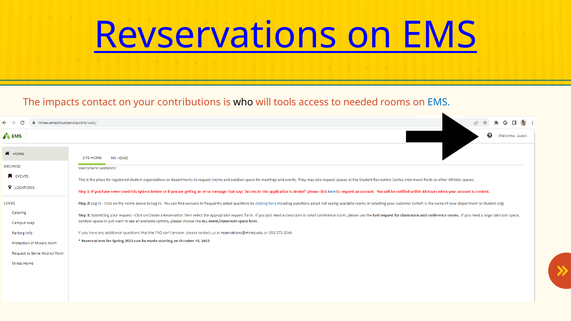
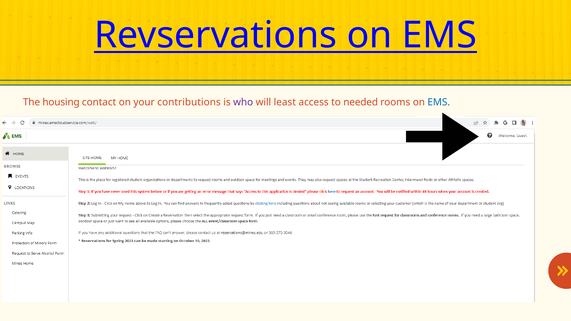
impacts: impacts -> housing (61, 102)
who colour: black -> purple (243, 102)
tools: tools -> least (285, 102)
